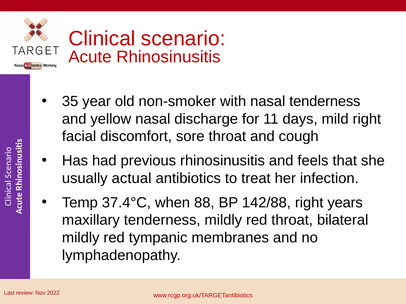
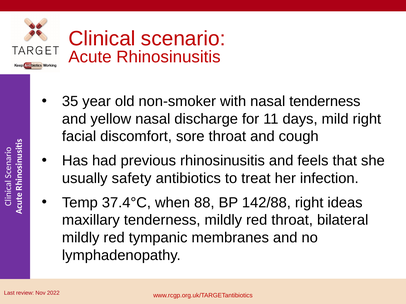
actual: actual -> safety (132, 179)
years: years -> ideas (345, 203)
